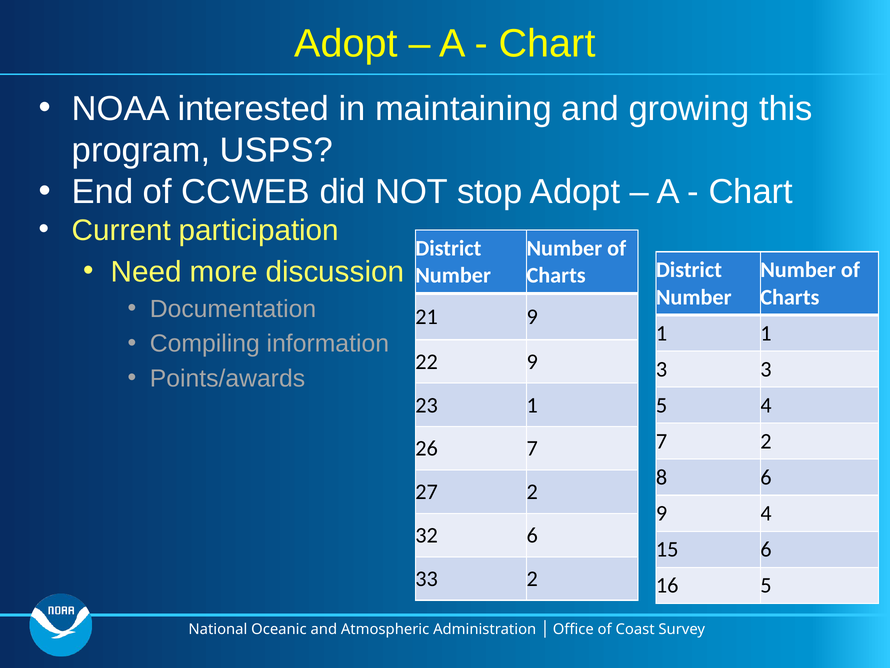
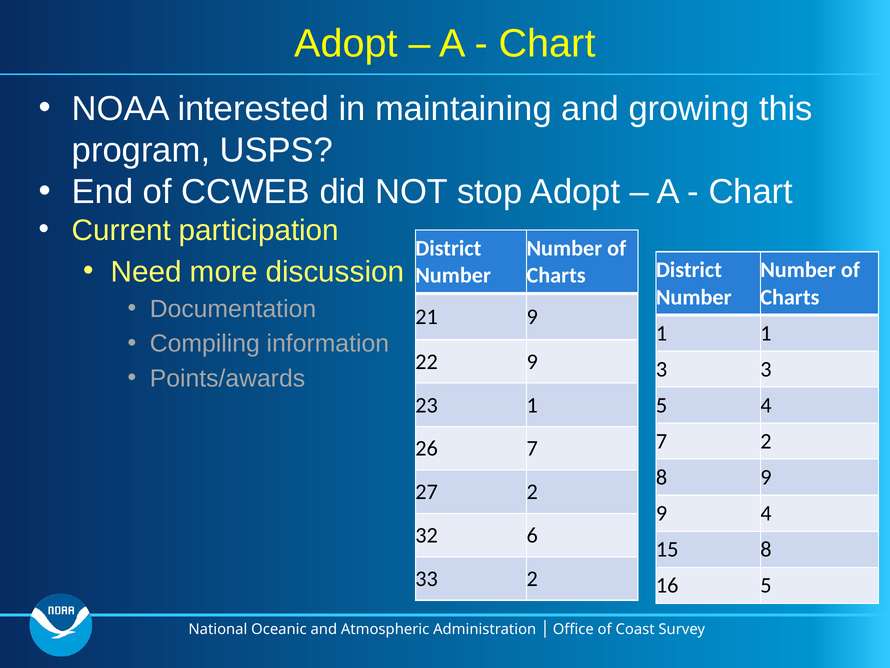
8 6: 6 -> 9 (766, 477)
15 6: 6 -> 8 (766, 549)
